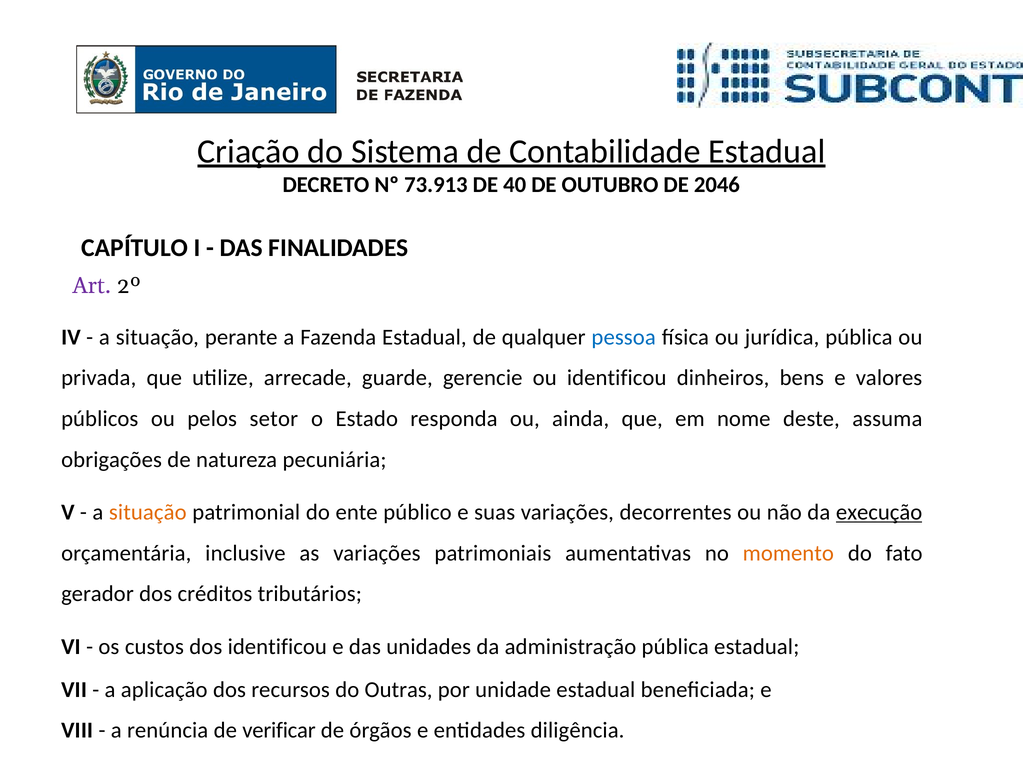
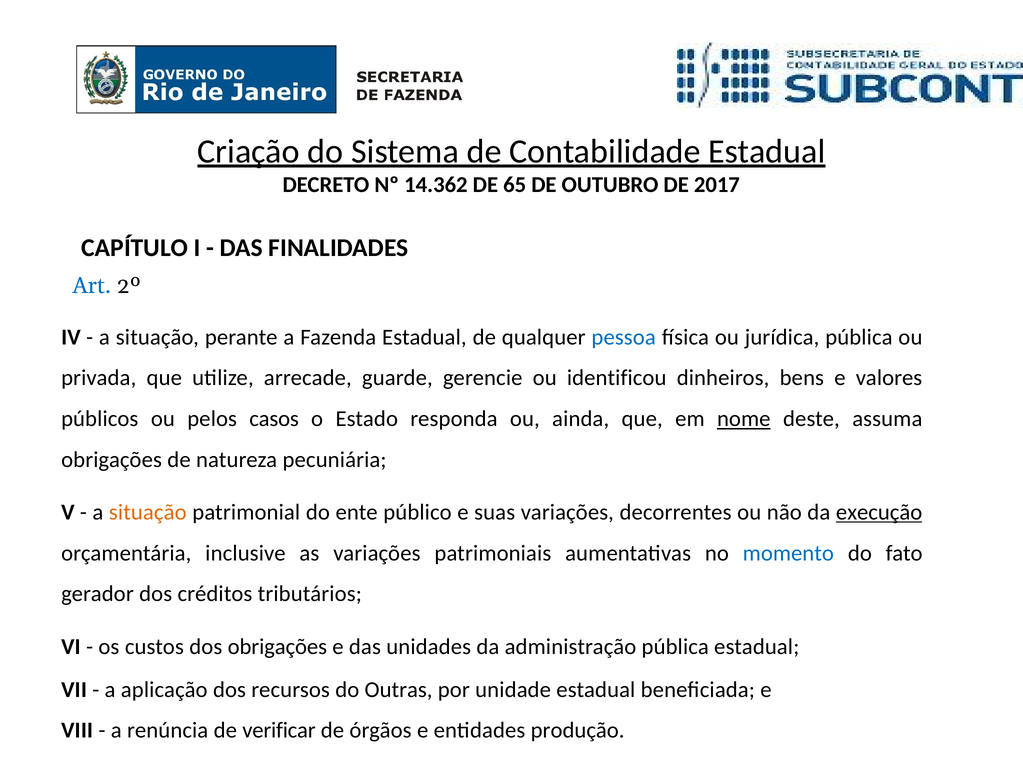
73.913: 73.913 -> 14.362 (436, 185)
40: 40 -> 65 (515, 185)
2046: 2046 -> 2017 (717, 185)
Art colour: purple -> blue (92, 286)
setor: setor -> casos (274, 419)
nome underline: none -> present (744, 419)
momento colour: orange -> blue (788, 553)
dos identificou: identificou -> obrigações (277, 647)
diligência: diligência -> produção (578, 731)
